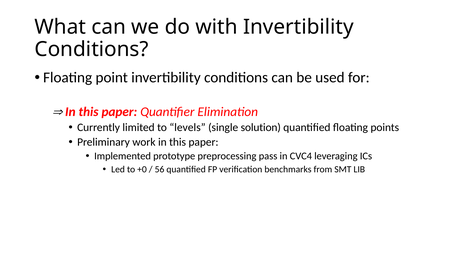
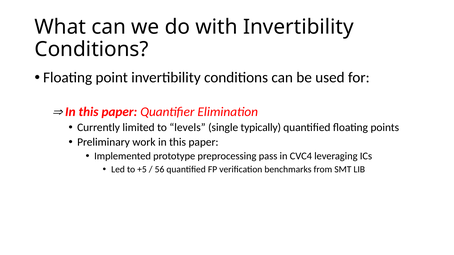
solution: solution -> typically (261, 128)
+0: +0 -> +5 (142, 170)
